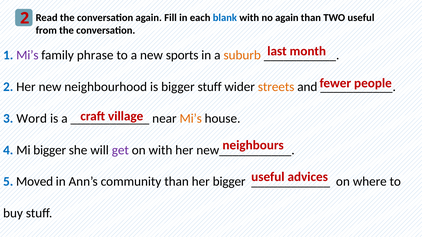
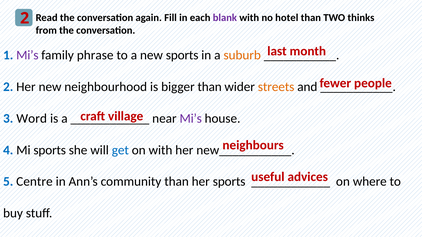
blank colour: blue -> purple (225, 18)
no again: again -> hotel (287, 18)
TWO useful: useful -> thinks (361, 18)
bigger stuff: stuff -> than (210, 87)
Mi’s colour: orange -> purple (191, 119)
Mi bigger: bigger -> sports (50, 150)
get colour: purple -> blue (120, 150)
Moved: Moved -> Centre (34, 182)
her bigger: bigger -> sports (229, 182)
